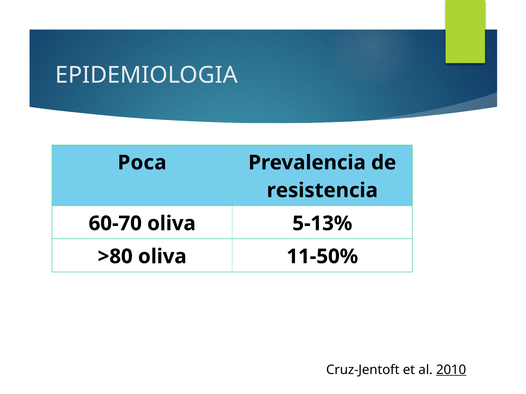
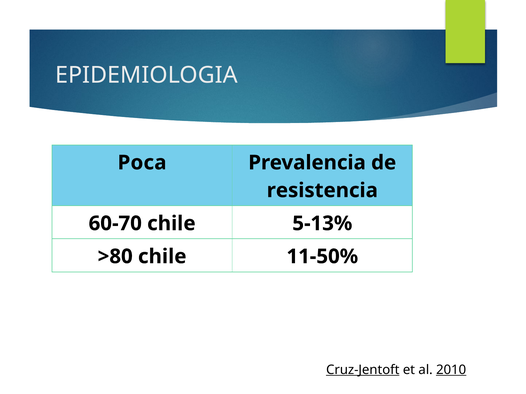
60-70 oliva: oliva -> chile (171, 224)
>80 oliva: oliva -> chile (162, 257)
Cruz-Jentoft underline: none -> present (363, 370)
